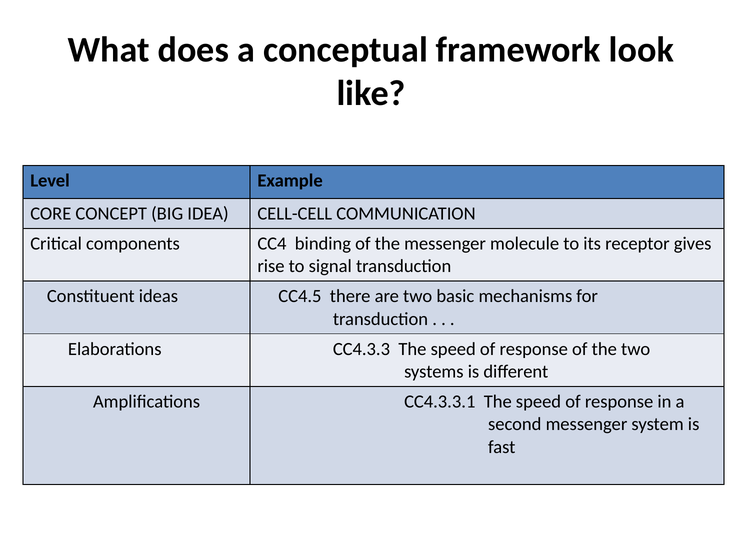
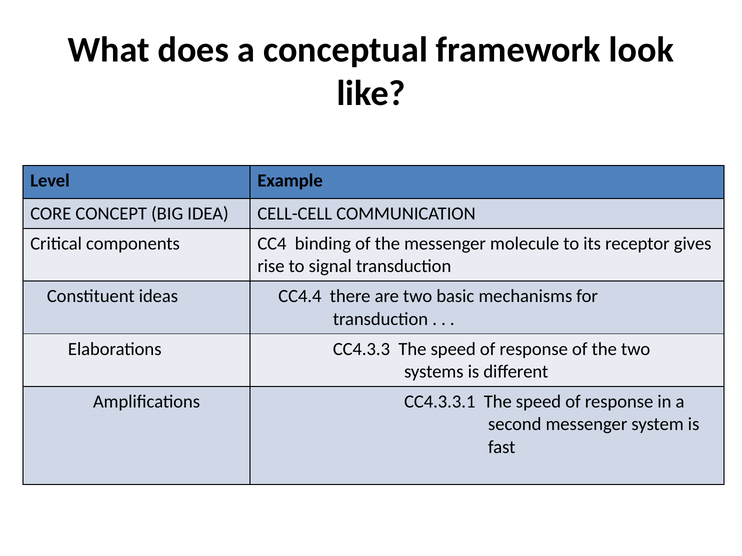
CC4.5: CC4.5 -> CC4.4 (300, 297)
